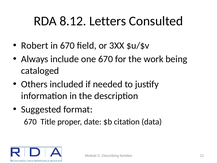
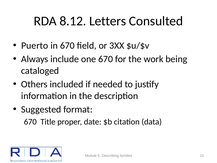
Robert: Robert -> Puerto (35, 46)
